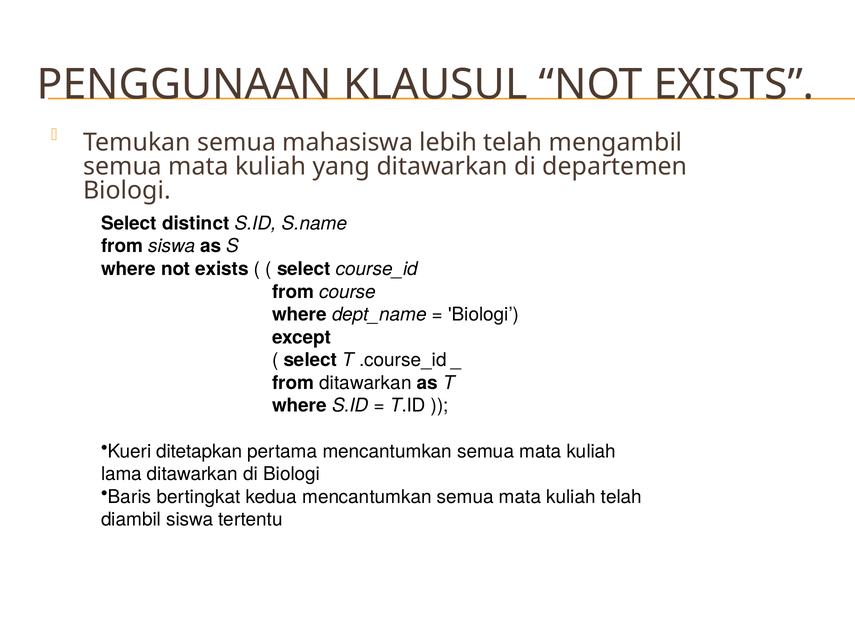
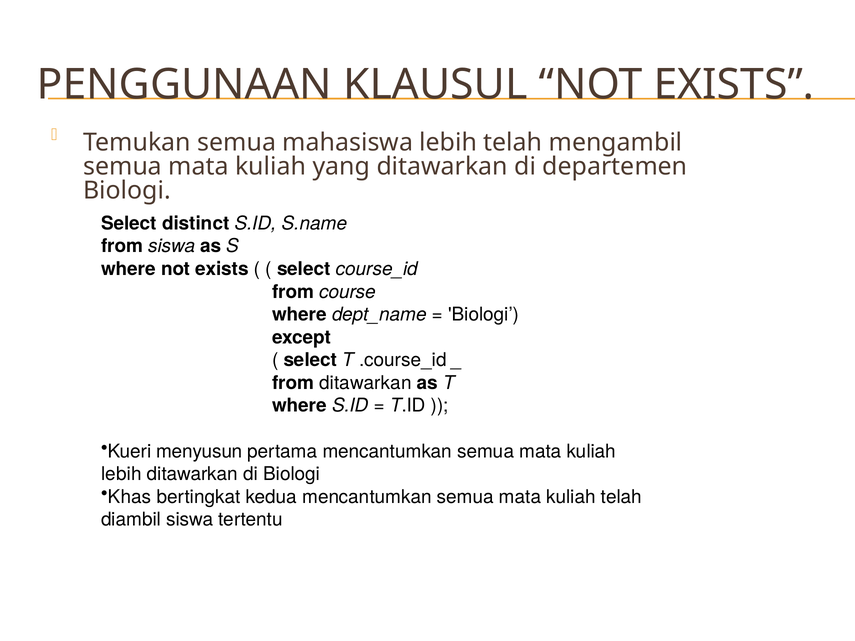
ditetapkan: ditetapkan -> menyusun (199, 451)
lama: lama -> lebih (121, 474)
Baris: Baris -> Khas (130, 497)
